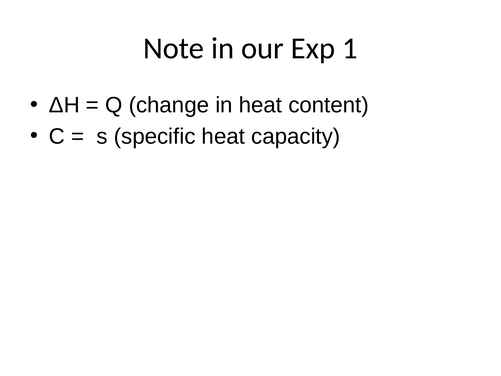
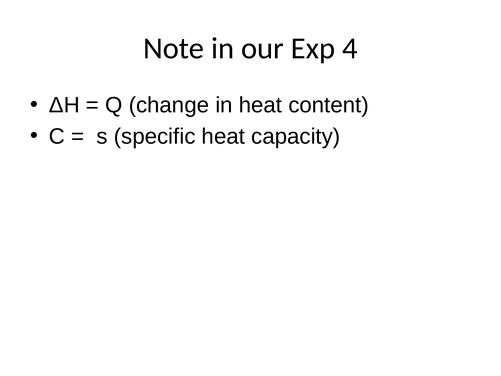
1: 1 -> 4 (350, 48)
